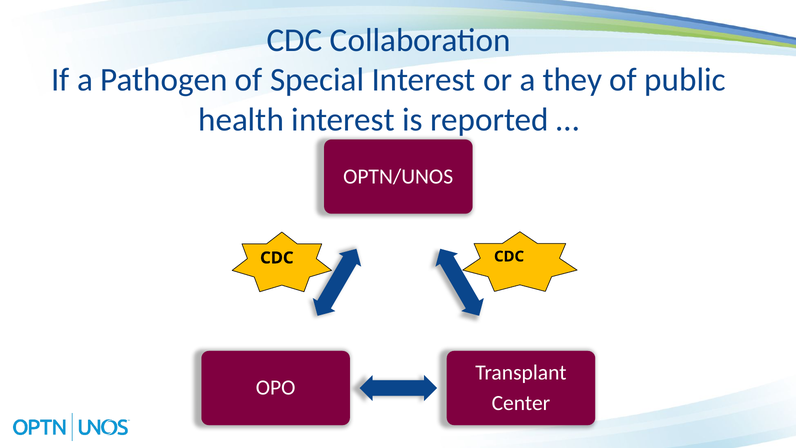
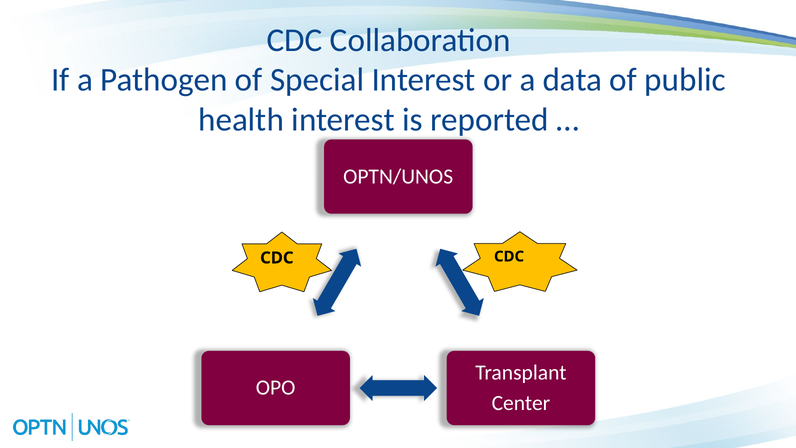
they: they -> data (573, 80)
